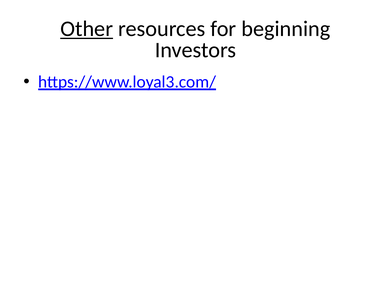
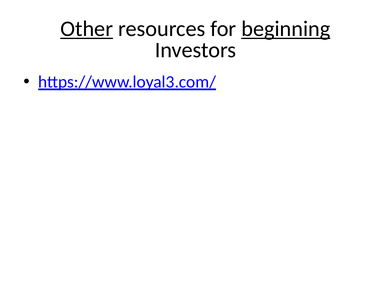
beginning underline: none -> present (286, 29)
